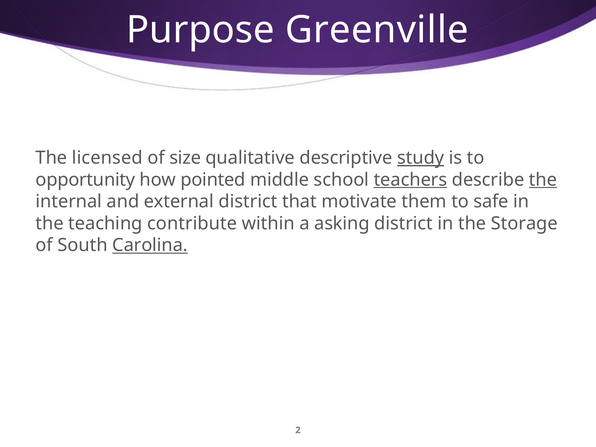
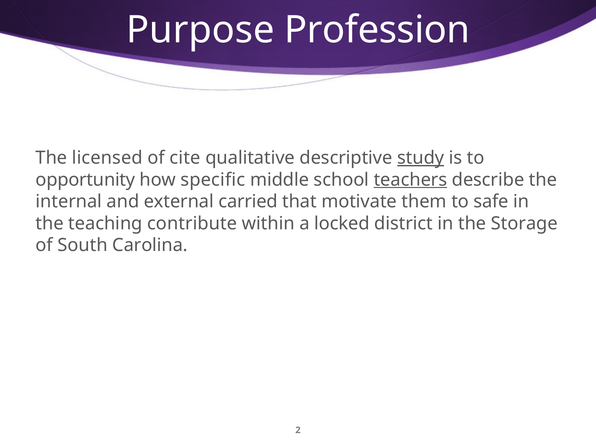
Greenville: Greenville -> Profession (377, 30)
size: size -> cite (185, 158)
pointed: pointed -> specific (213, 180)
the underline: present -> none (543, 180)
external district: district -> carried (248, 202)
asking: asking -> locked (342, 223)
Carolina underline: present -> none (150, 245)
